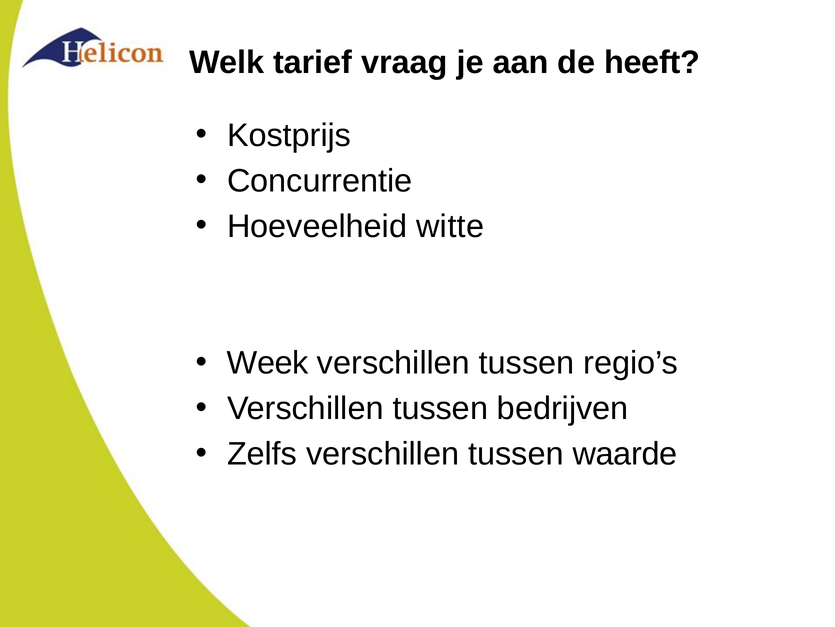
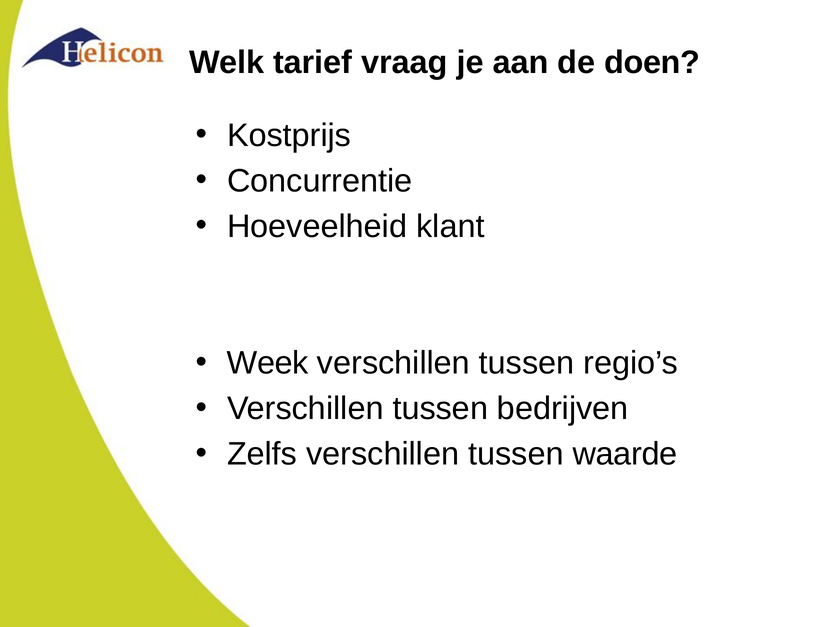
heeft: heeft -> doen (652, 62)
witte: witte -> klant (450, 226)
